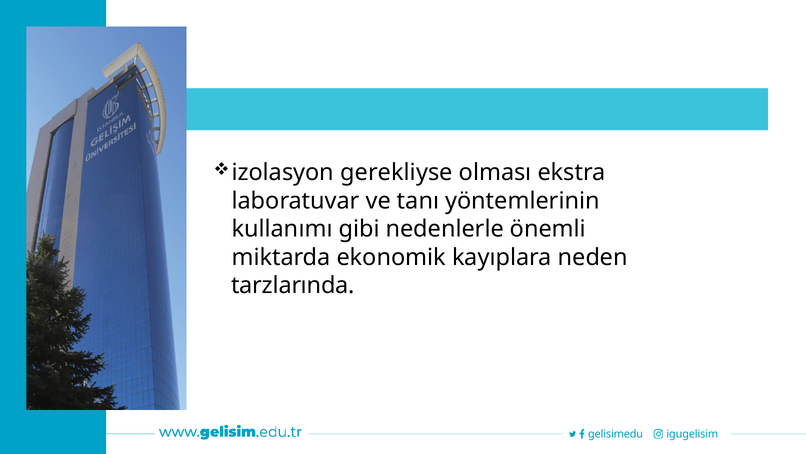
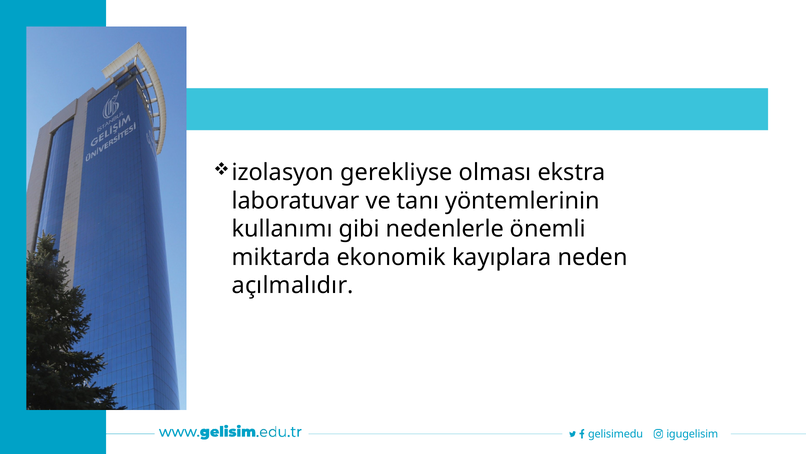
tarzlarında: tarzlarında -> açılmalıdır (293, 285)
